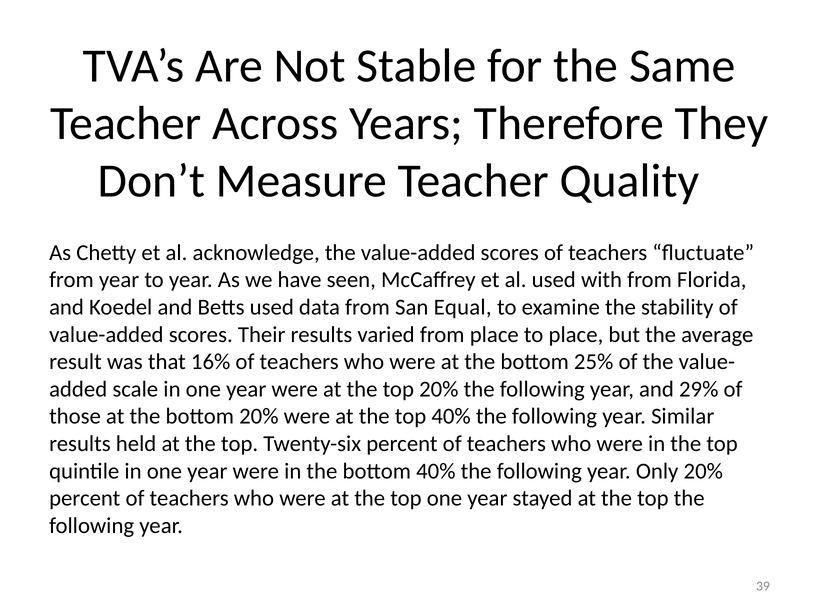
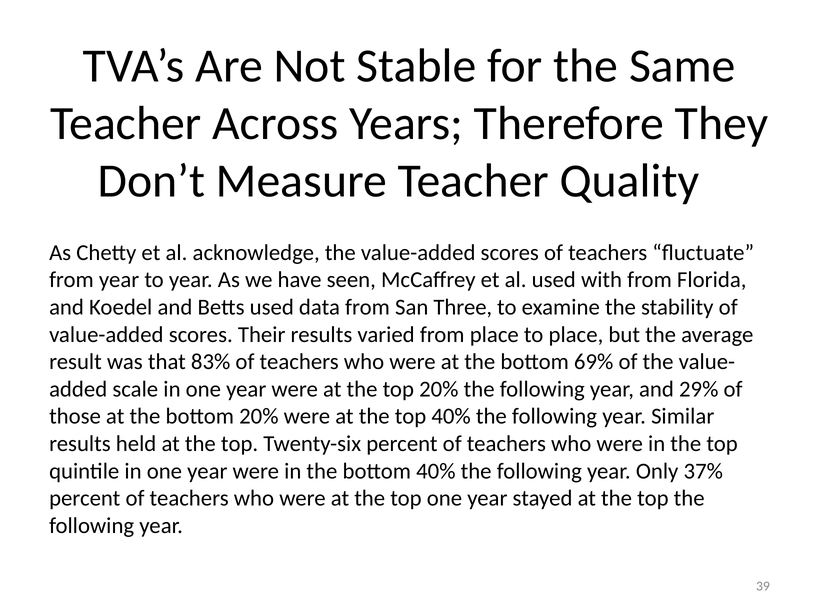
Equal: Equal -> Three (463, 307)
16%: 16% -> 83% (211, 362)
25%: 25% -> 69% (594, 362)
Only 20%: 20% -> 37% (703, 471)
